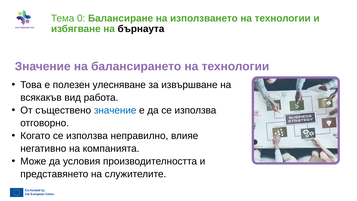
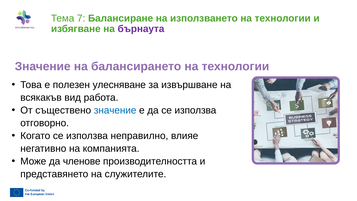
0: 0 -> 7 (81, 18)
бърнаута colour: black -> purple (141, 29)
условия: условия -> членове (82, 161)
